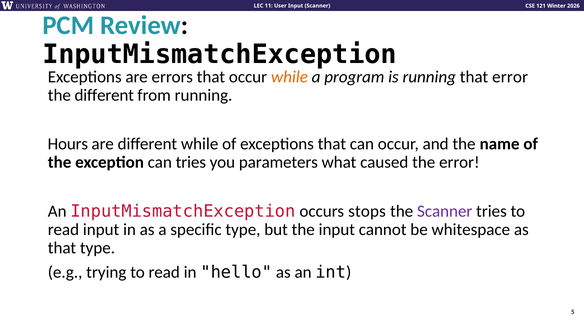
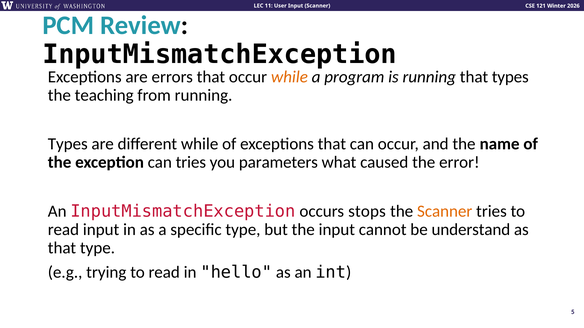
that error: error -> types (510, 77)
the different: different -> teaching (104, 95)
Hours: Hours -> Types (68, 144)
Scanner colour: purple -> orange (445, 211)
whitespace: whitespace -> understand (471, 230)
